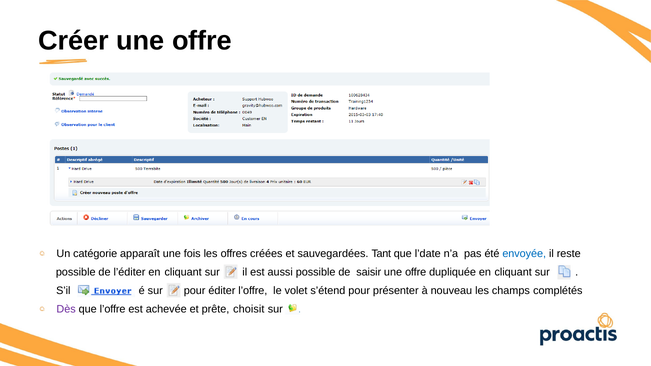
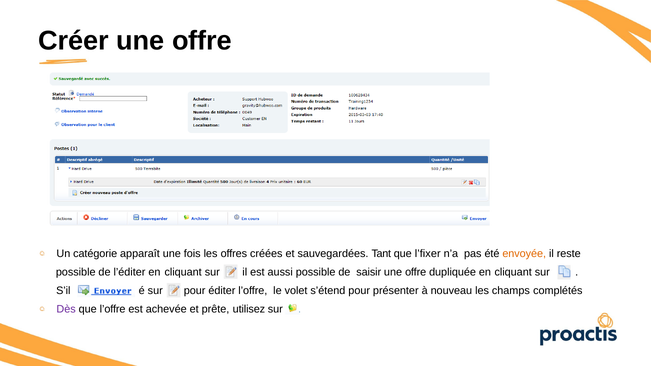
l’date: l’date -> l’fixer (428, 254)
envoyée colour: blue -> orange (524, 254)
choisit: choisit -> utilisez (249, 309)
